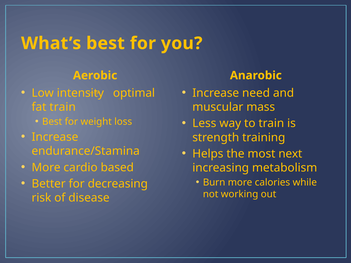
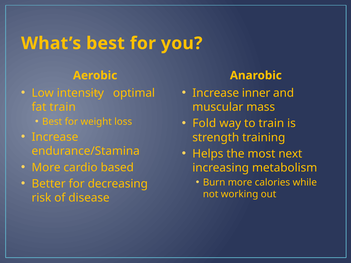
need: need -> inner (256, 93)
Less: Less -> Fold (204, 123)
